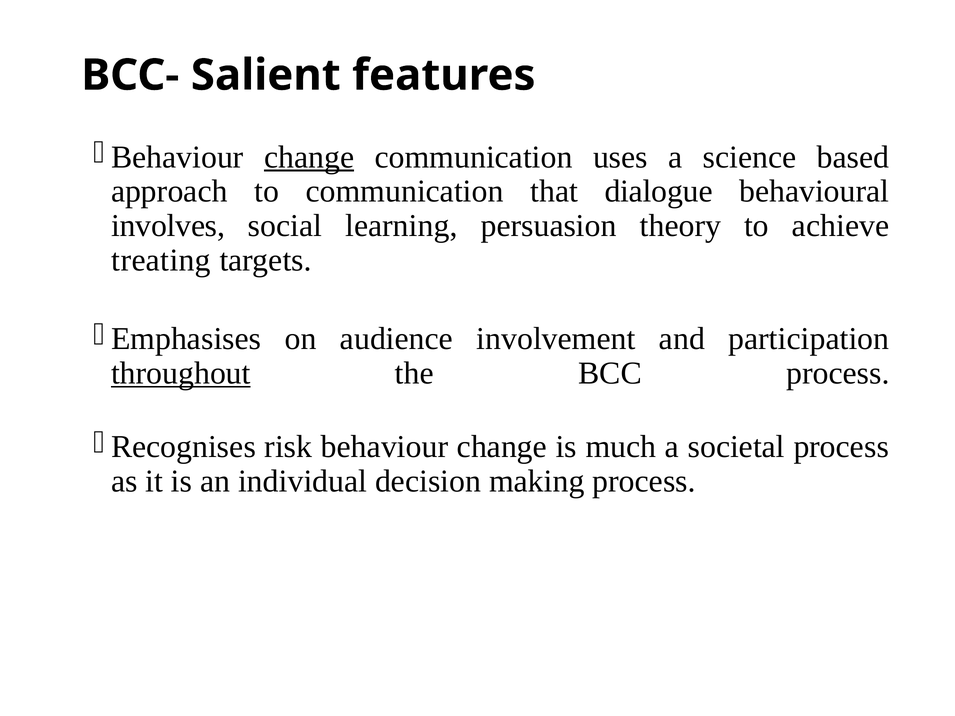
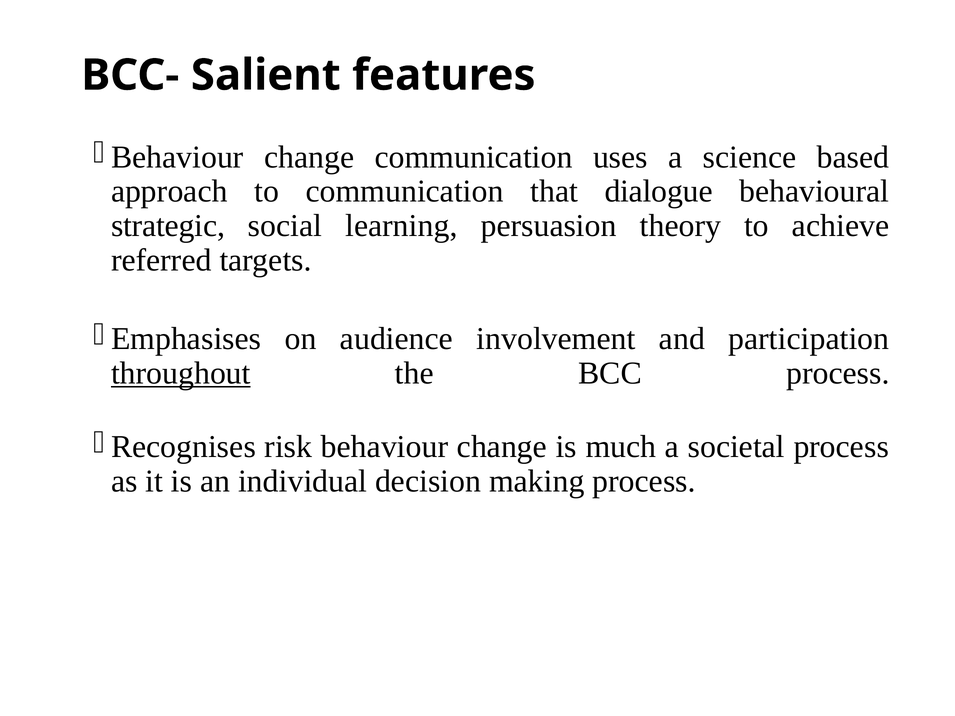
change underline: present -> none (309, 157)
involves: involves -> strategic (168, 226)
treating: treating -> referred (161, 260)
